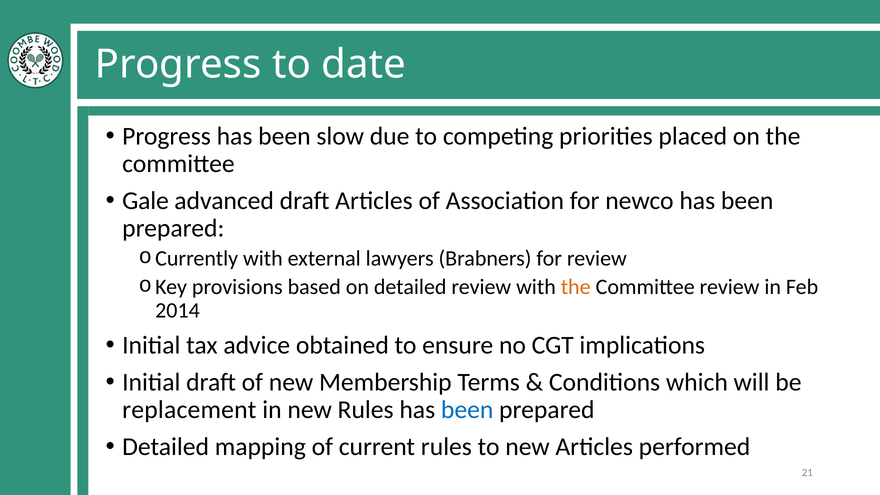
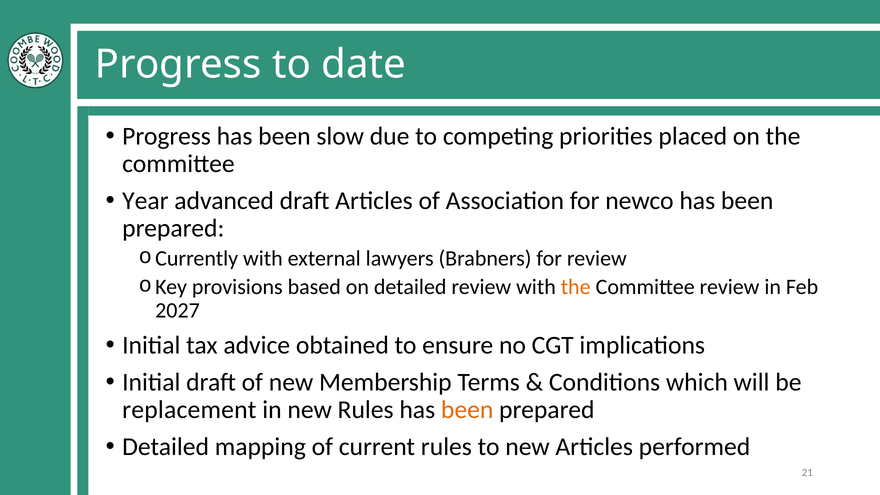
Gale: Gale -> Year (145, 201)
2014: 2014 -> 2027 (178, 311)
been colour: blue -> orange (467, 410)
